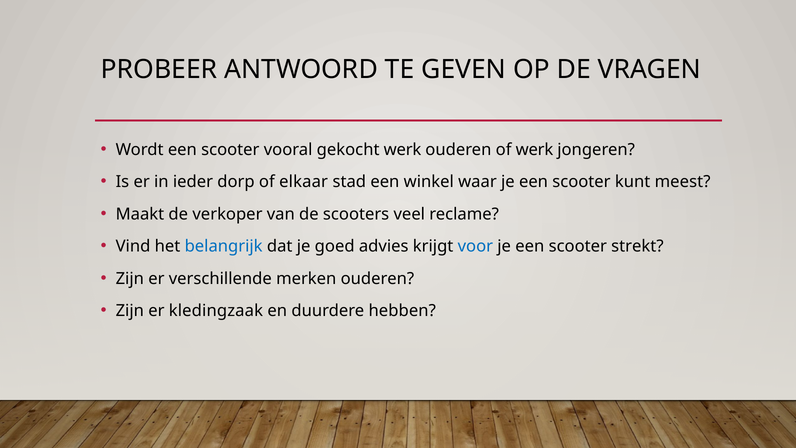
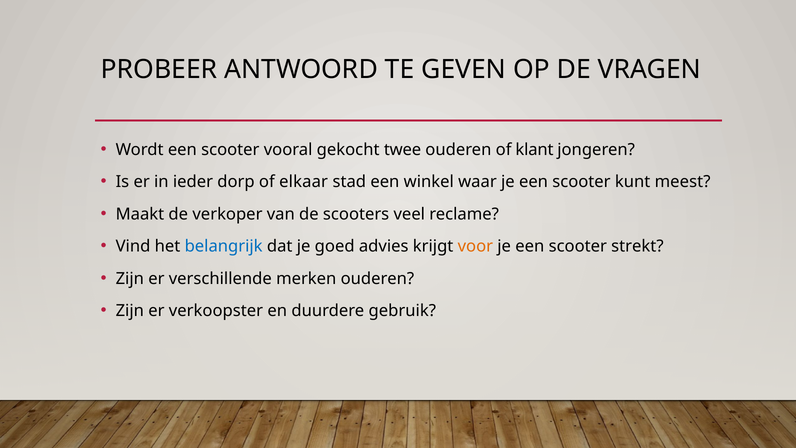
gekocht werk: werk -> twee (403, 150)
of werk: werk -> klant (534, 150)
voor colour: blue -> orange (475, 246)
kledingzaak: kledingzaak -> verkoopster (216, 311)
hebben: hebben -> gebruik (402, 311)
